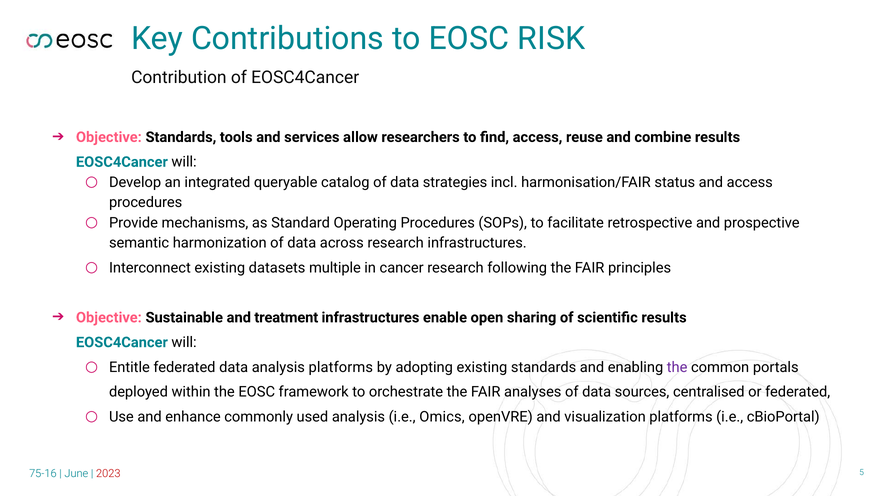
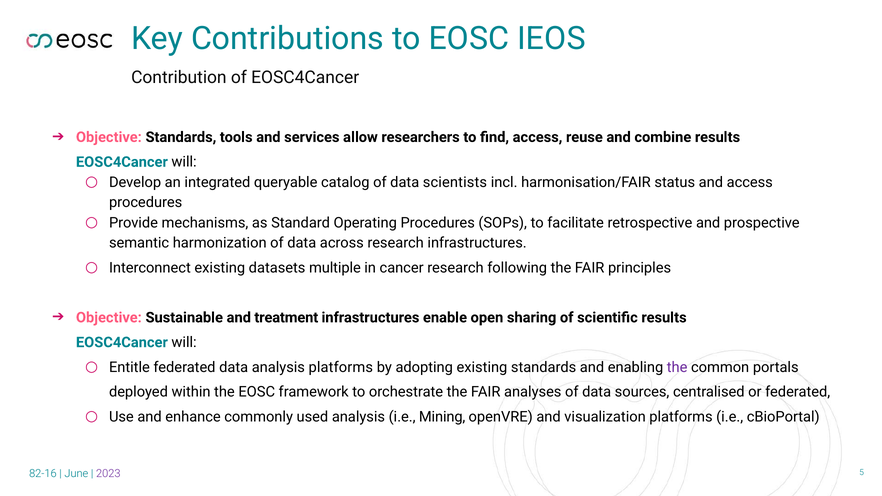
RISK: RISK -> IEOS (551, 39)
strategies: strategies -> scientists (455, 182)
Omics: Omics -> Mining (442, 417)
75-16: 75-16 -> 82-16 (43, 474)
2023 colour: red -> purple (108, 474)
